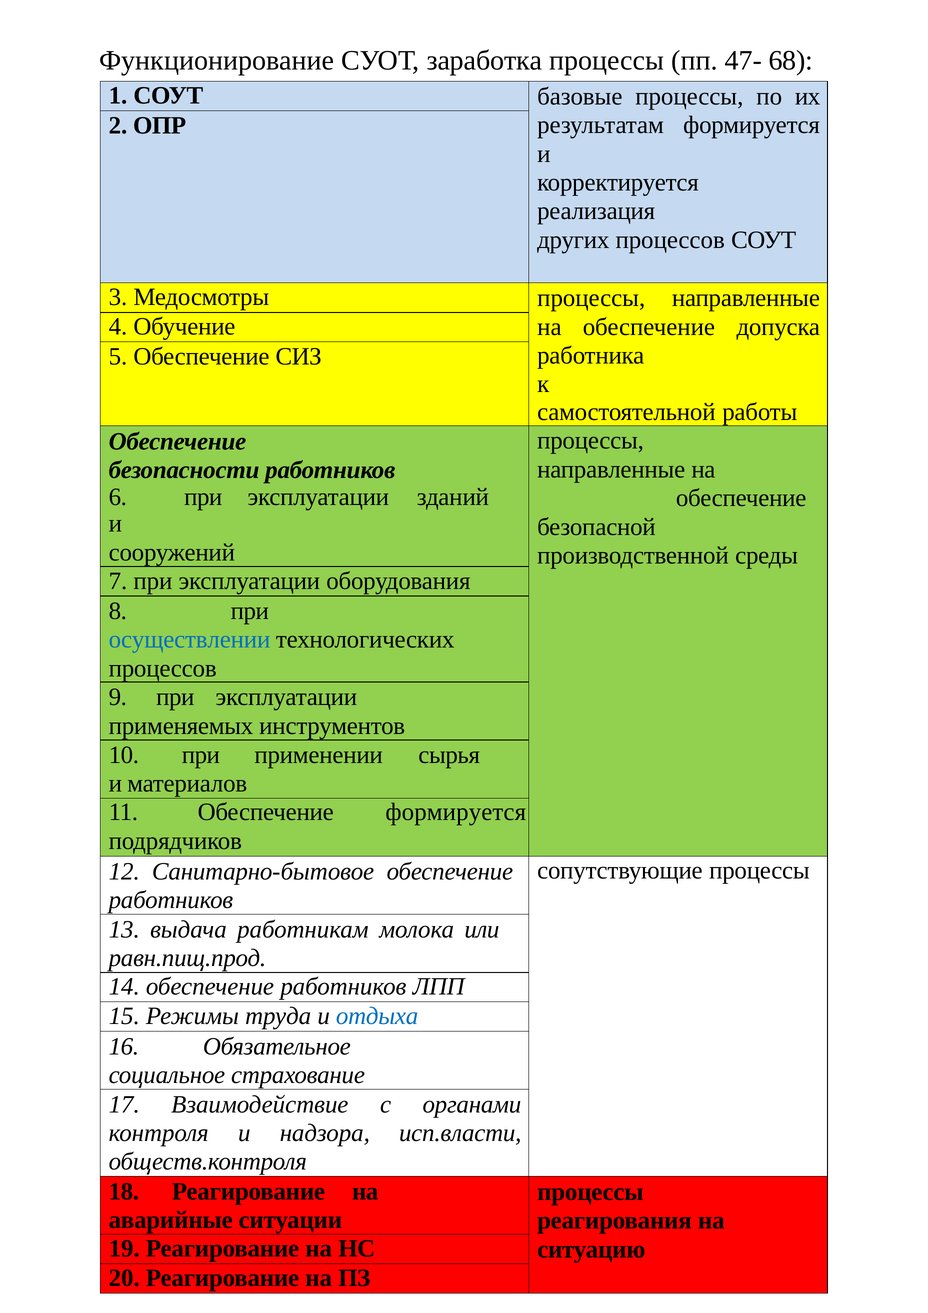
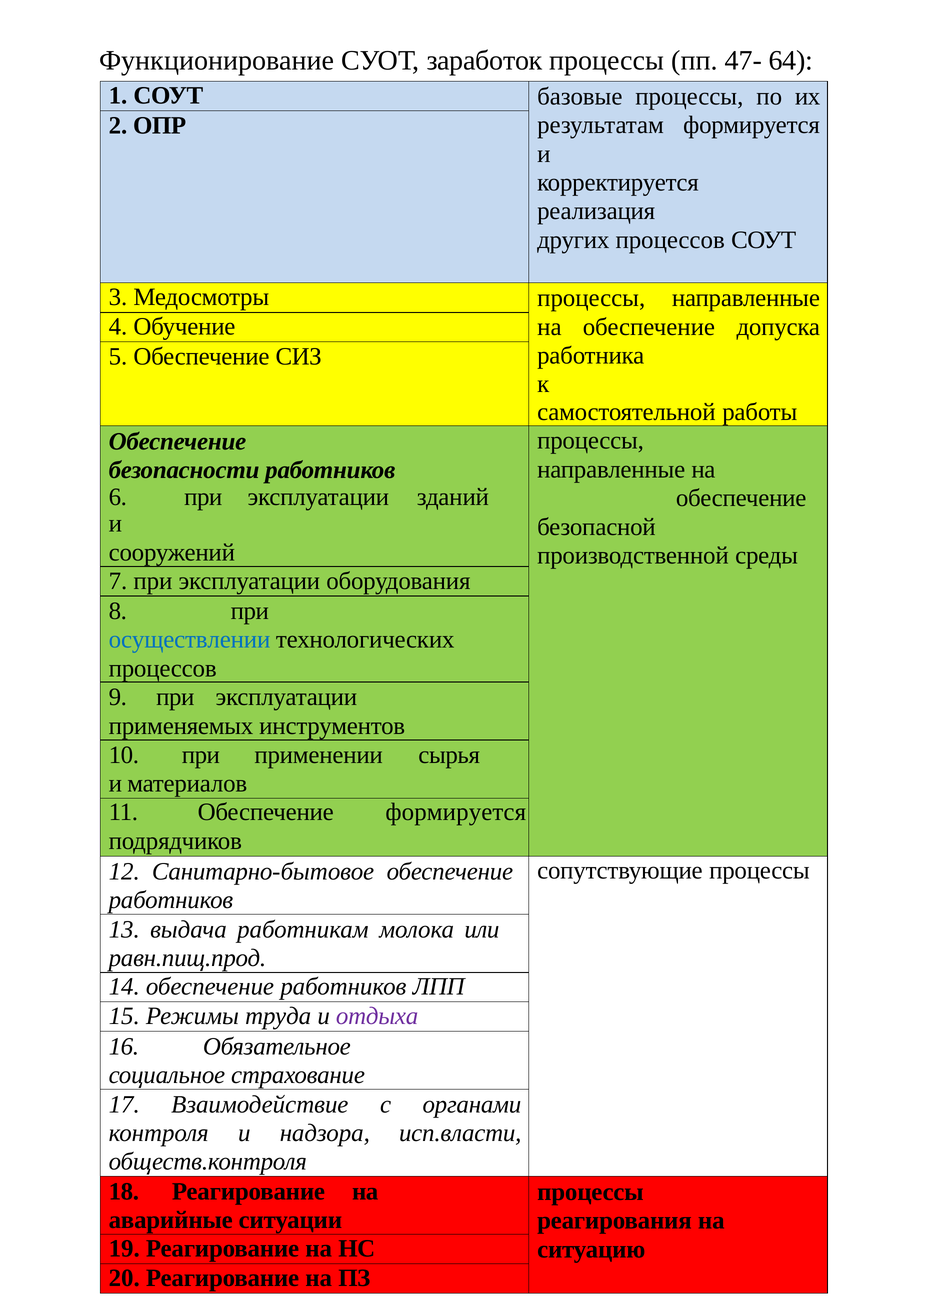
заработка: заработка -> заработок (485, 60)
68: 68 -> 64 (791, 60)
отдыха colour: blue -> purple (377, 1016)
